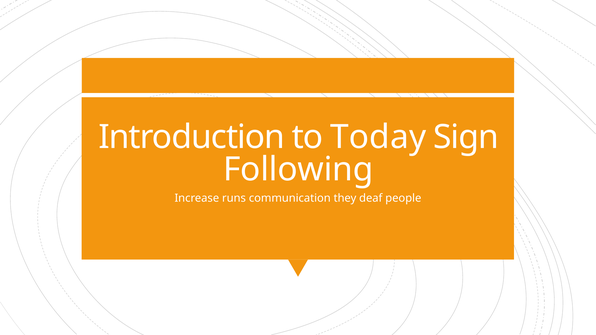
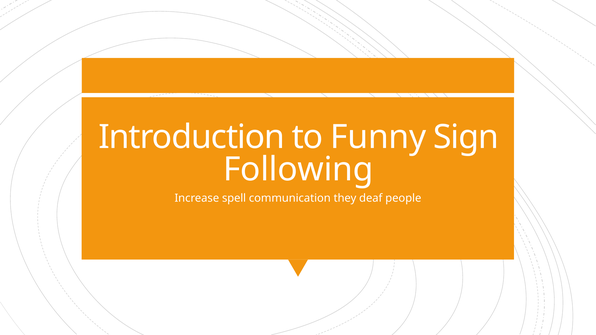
Today: Today -> Funny (378, 137)
runs: runs -> spell (234, 198)
